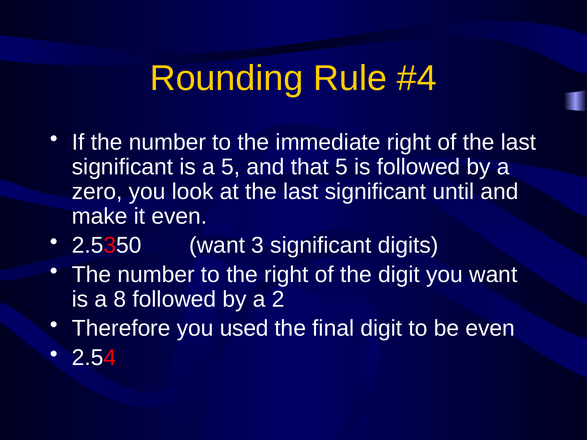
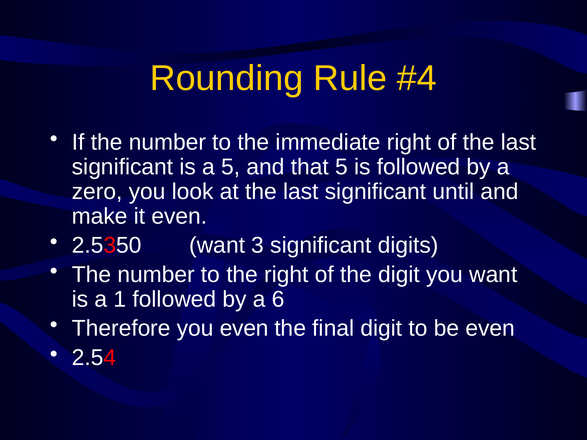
8: 8 -> 1 (120, 299)
2: 2 -> 6 (278, 299)
you used: used -> even (244, 329)
